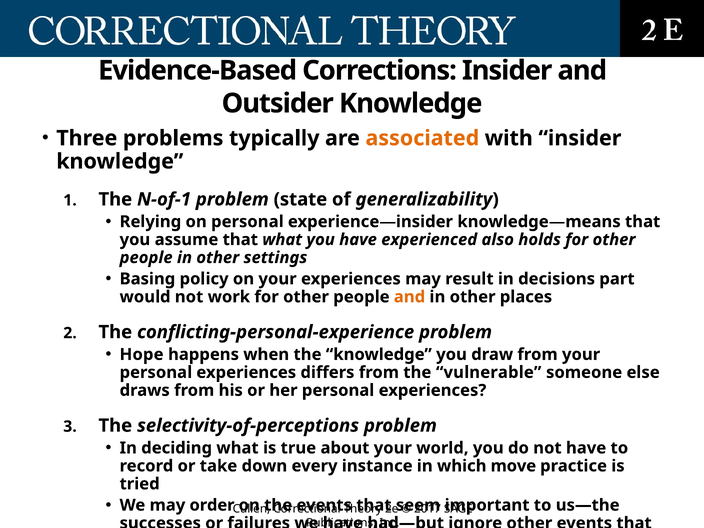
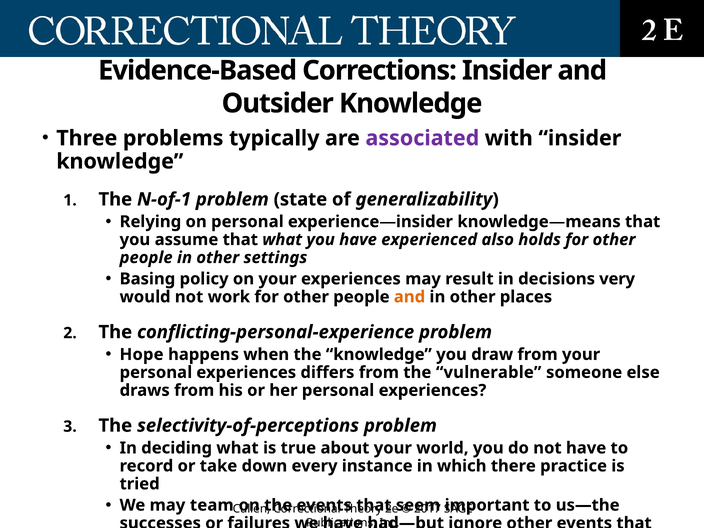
associated colour: orange -> purple (422, 138)
part: part -> very (617, 279)
move: move -> there (513, 466)
order: order -> team (212, 505)
